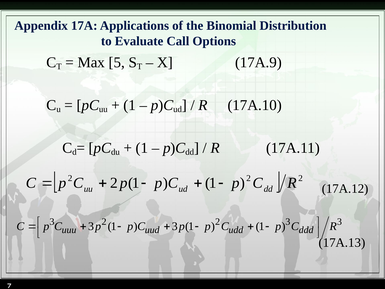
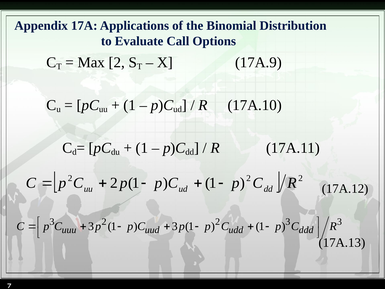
Max 5: 5 -> 2 (117, 62)
